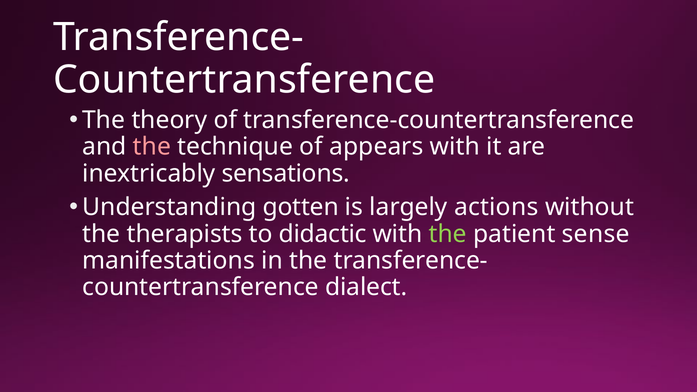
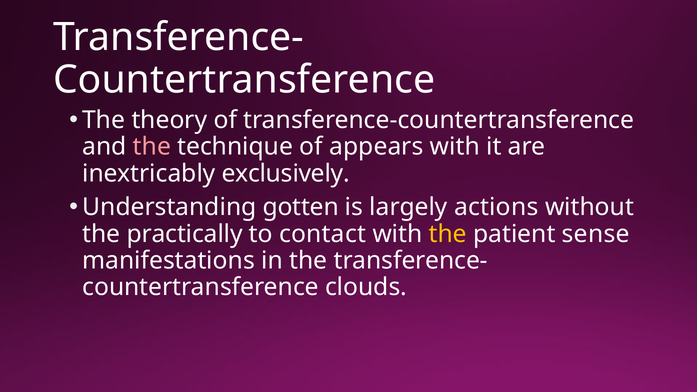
sensations: sensations -> exclusively (286, 173)
therapists: therapists -> practically (185, 234)
didactic: didactic -> contact (323, 234)
the colour: light green -> yellow (448, 234)
dialect: dialect -> clouds (366, 287)
